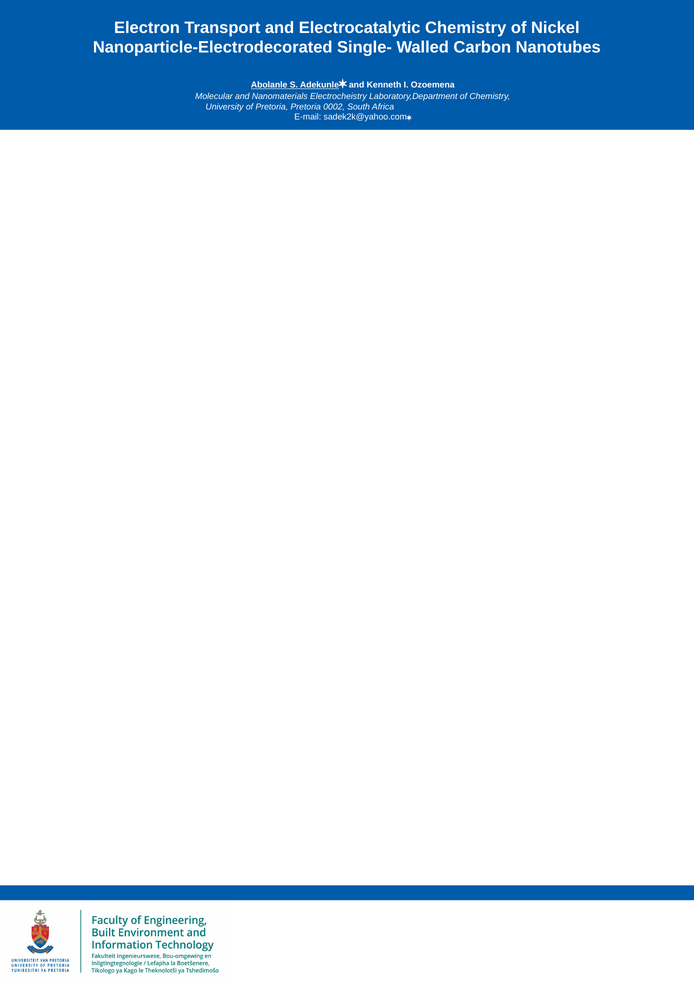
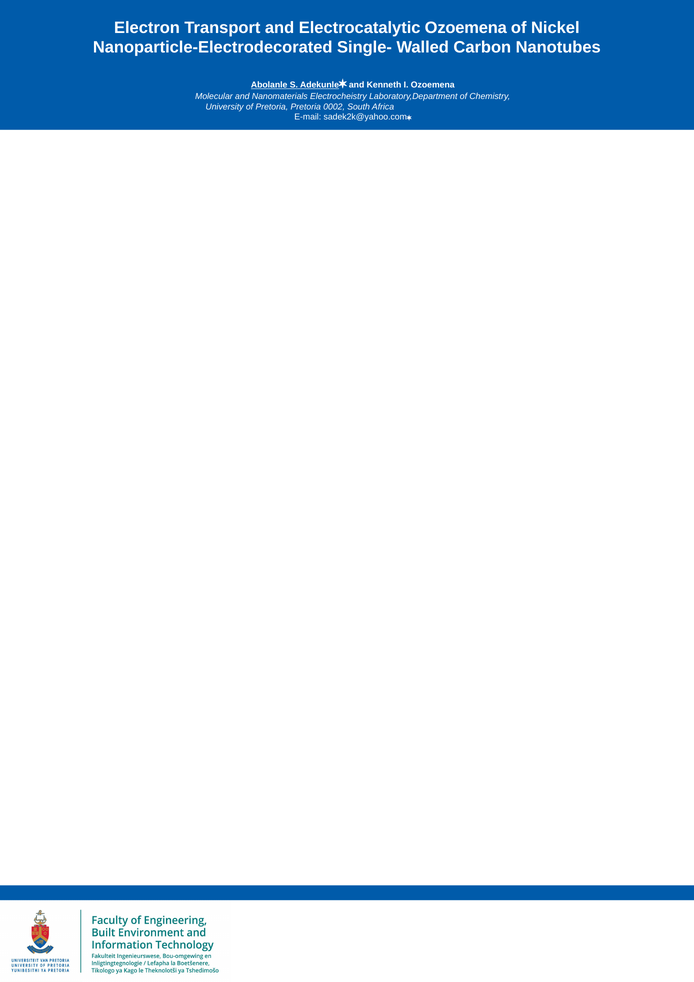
Electrocatalytic Chemistry: Chemistry -> Ozoemena (466, 28)
